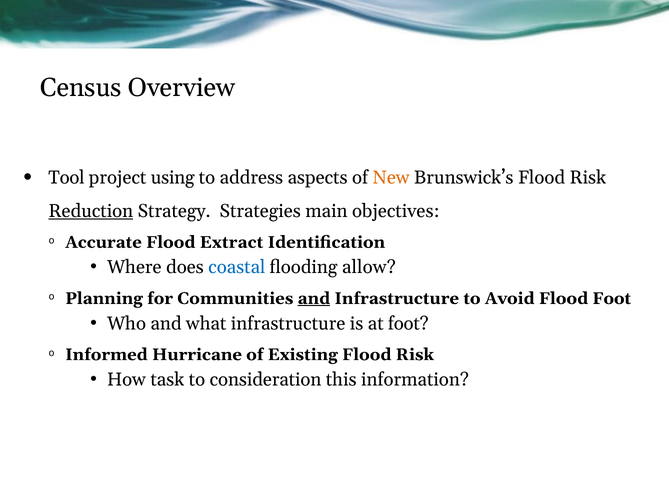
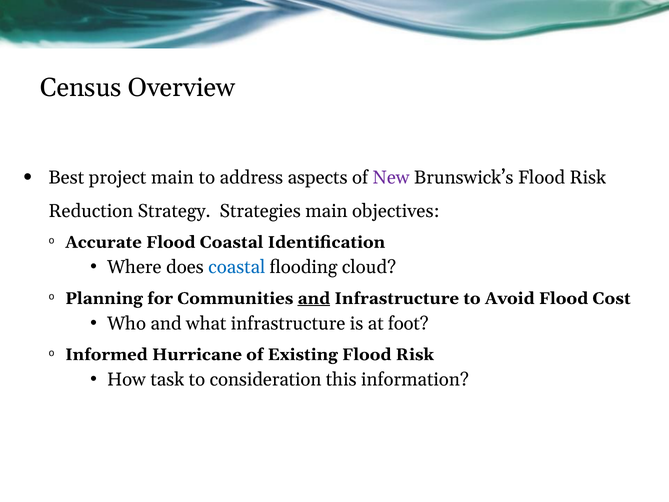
Tool: Tool -> Best (66, 178)
project using: using -> main (172, 178)
New colour: orange -> purple (391, 178)
Reduction underline: present -> none (91, 211)
Flood Extract: Extract -> Coastal (232, 242)
allow: allow -> cloud (369, 267)
Flood Foot: Foot -> Cost (612, 298)
